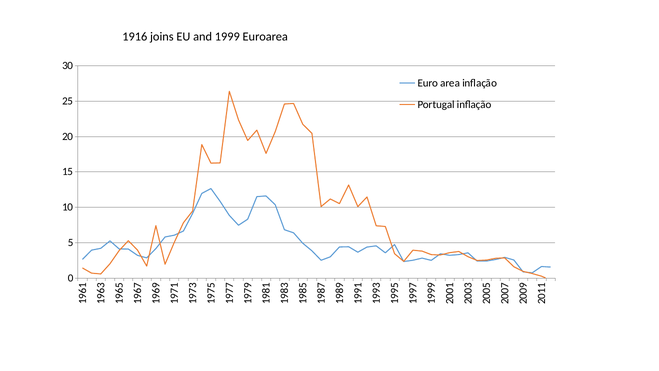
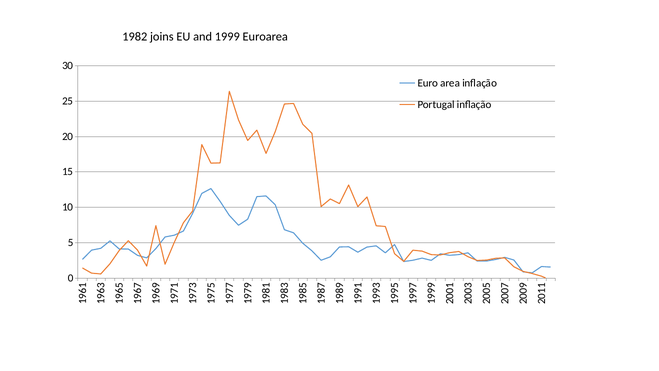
1916: 1916 -> 1982 (135, 36)
